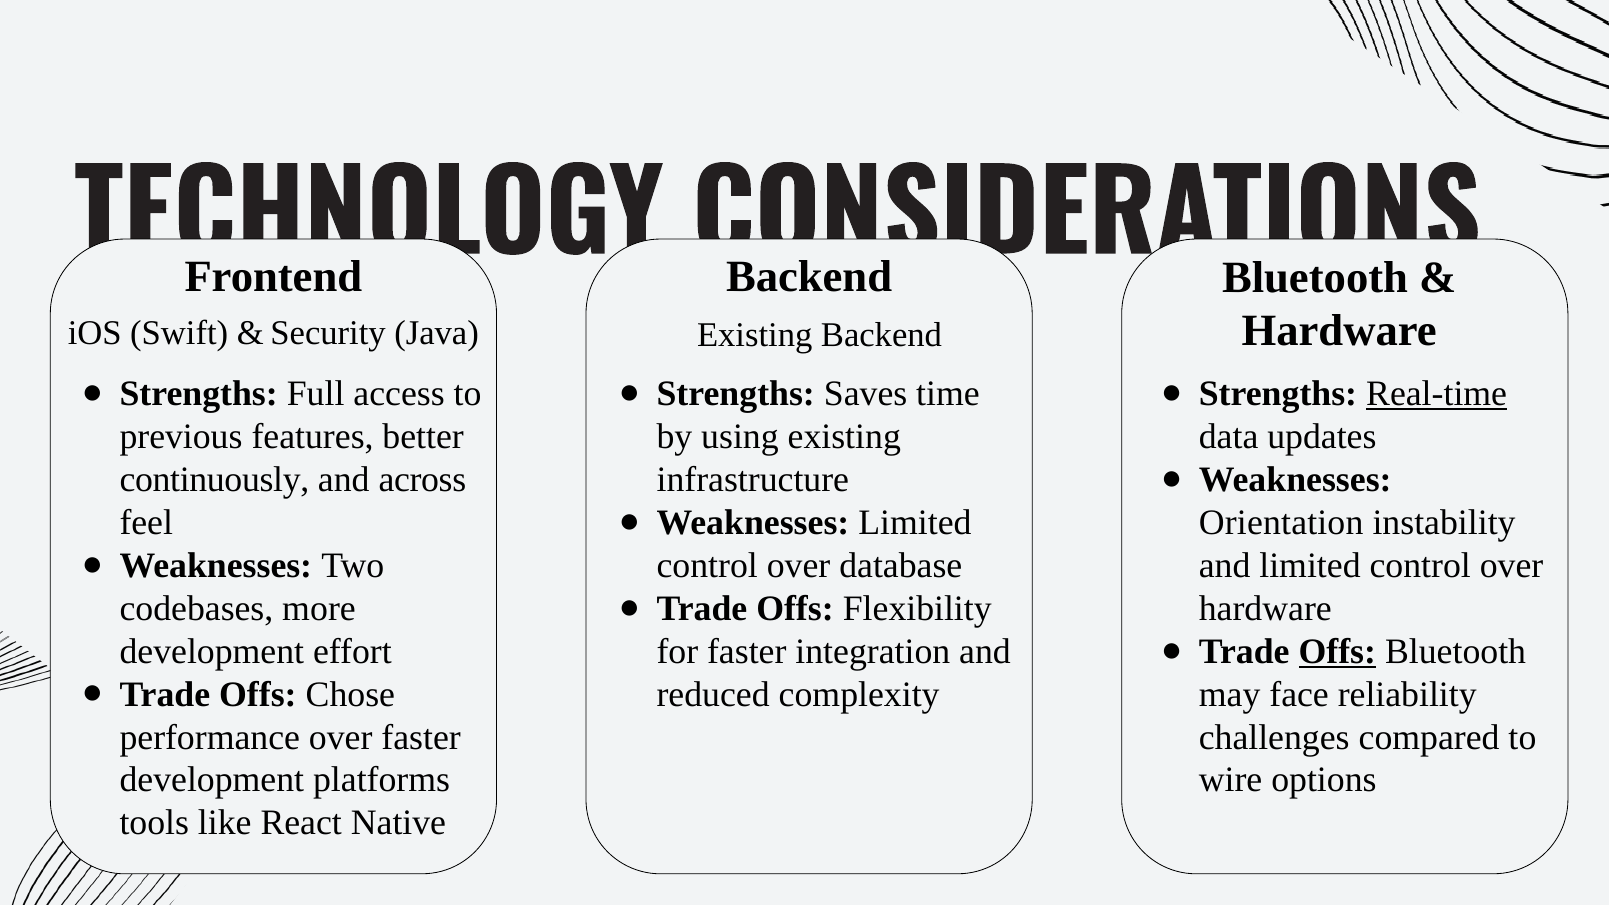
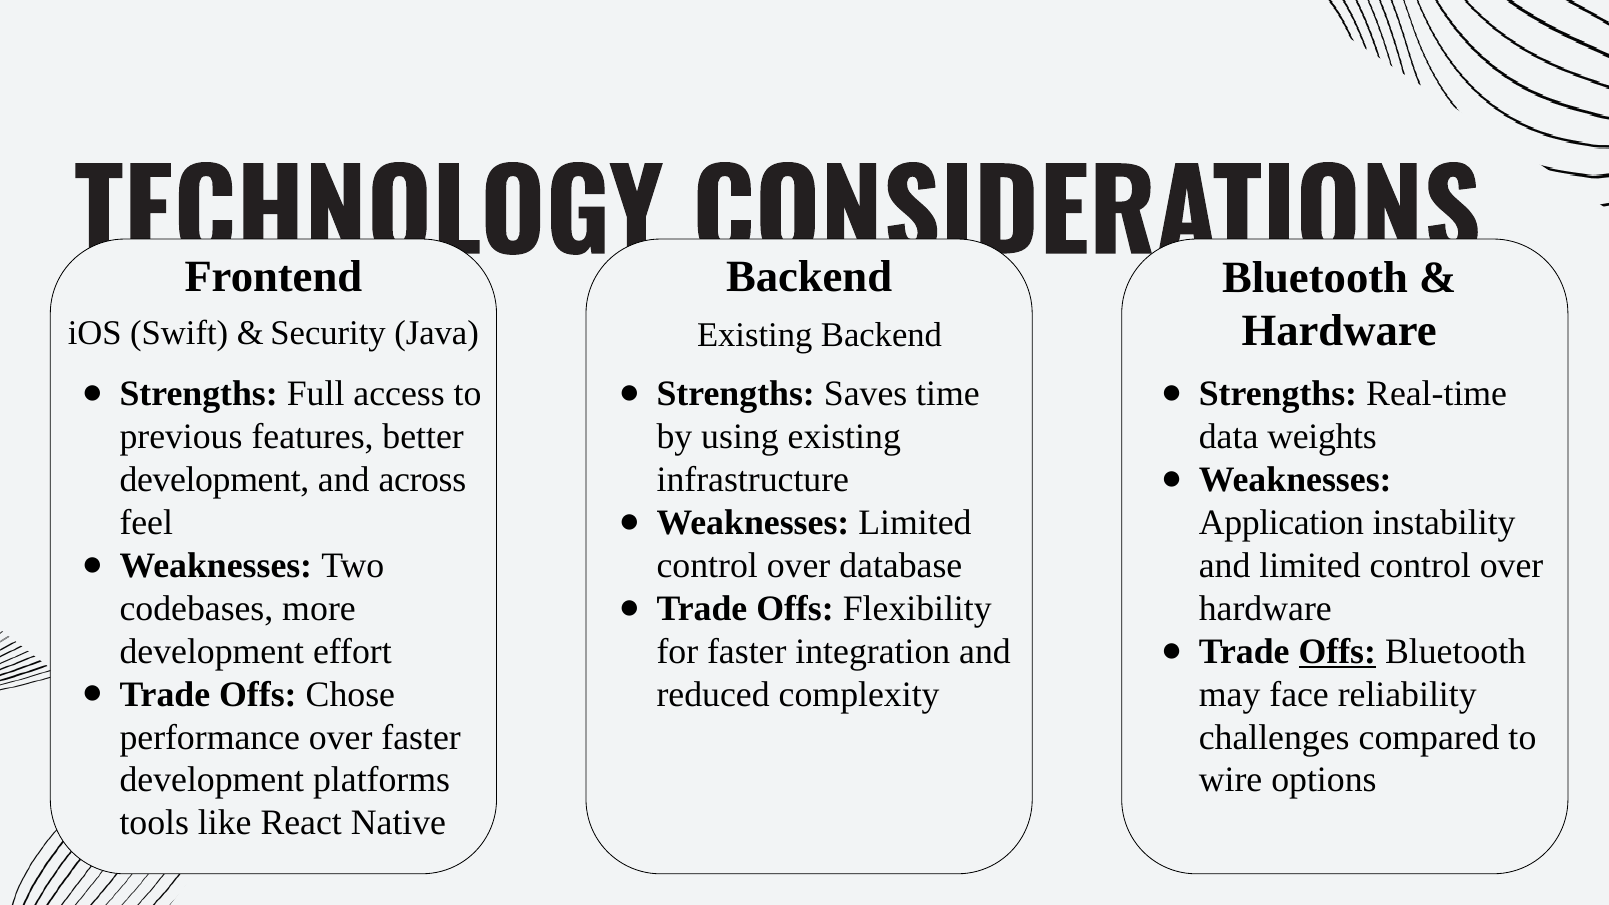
Real-time underline: present -> none (1437, 394)
updates: updates -> weights (1322, 437)
continuously: continuously -> development (214, 480)
Orientation: Orientation -> Application (1281, 523)
